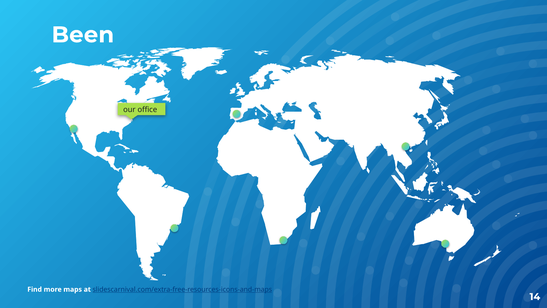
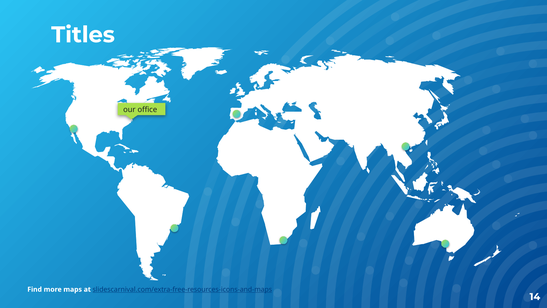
Been: Been -> Titles (83, 35)
